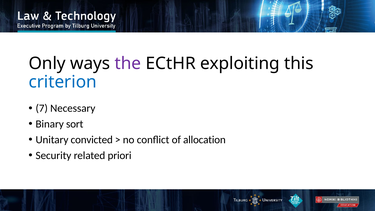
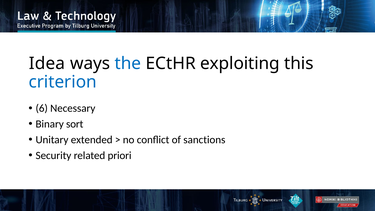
Only: Only -> Idea (47, 63)
the colour: purple -> blue (128, 63)
7: 7 -> 6 (42, 108)
convicted: convicted -> extended (92, 140)
allocation: allocation -> sanctions (204, 140)
